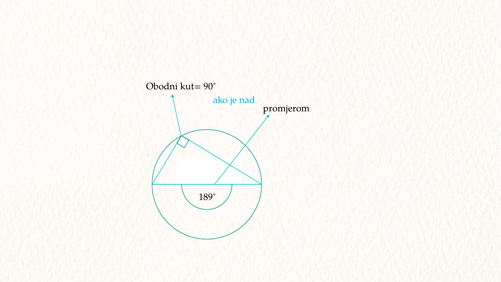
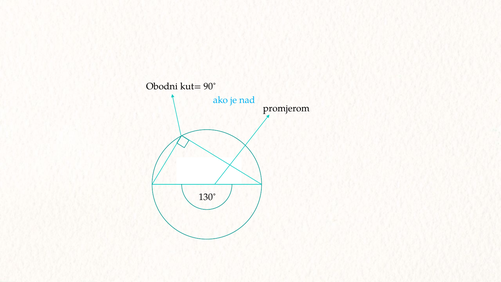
189˚: 189˚ -> 130˚ (207, 197)
